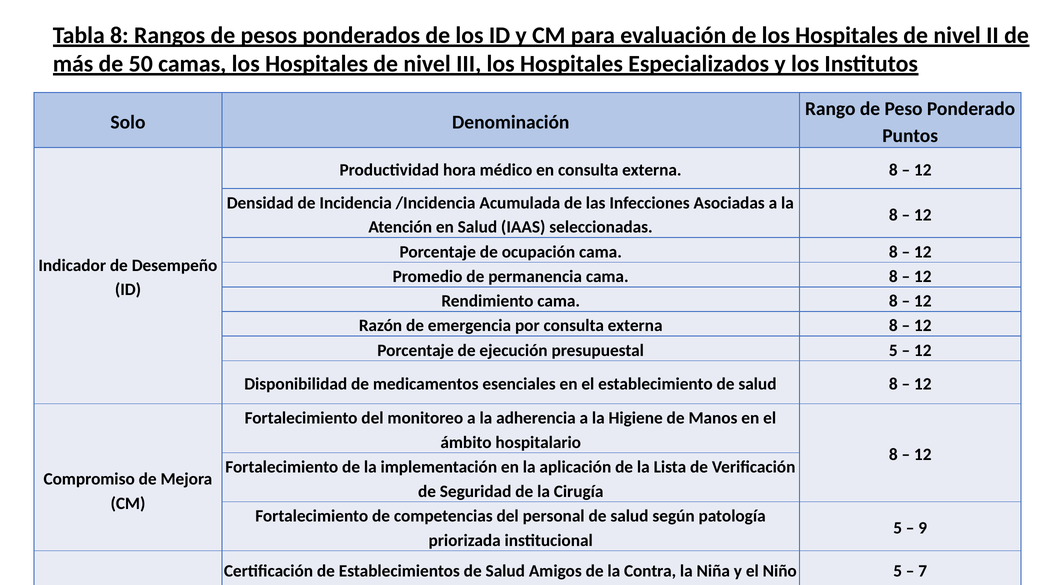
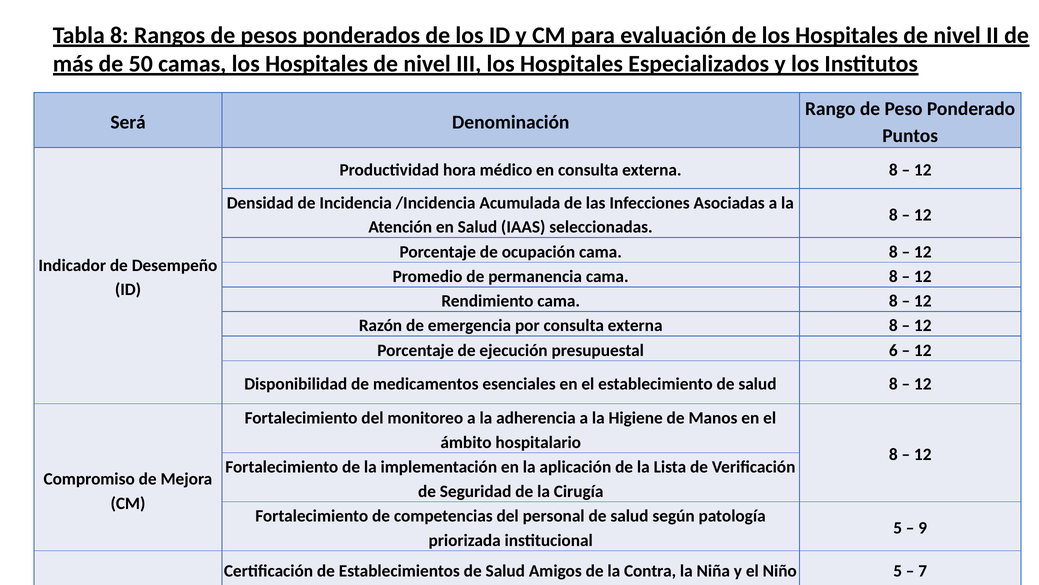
Solo: Solo -> Será (128, 122)
presupuestal 5: 5 -> 6 (893, 350)
